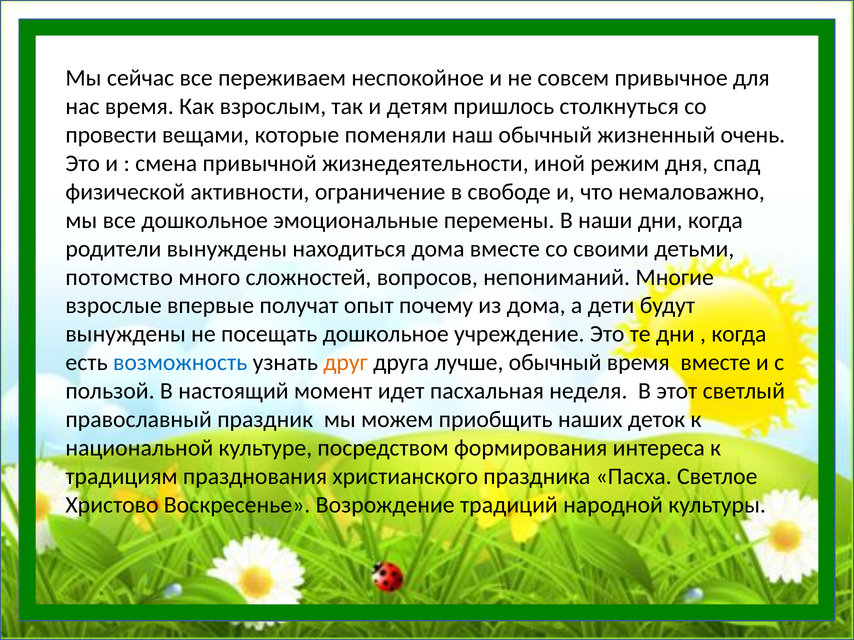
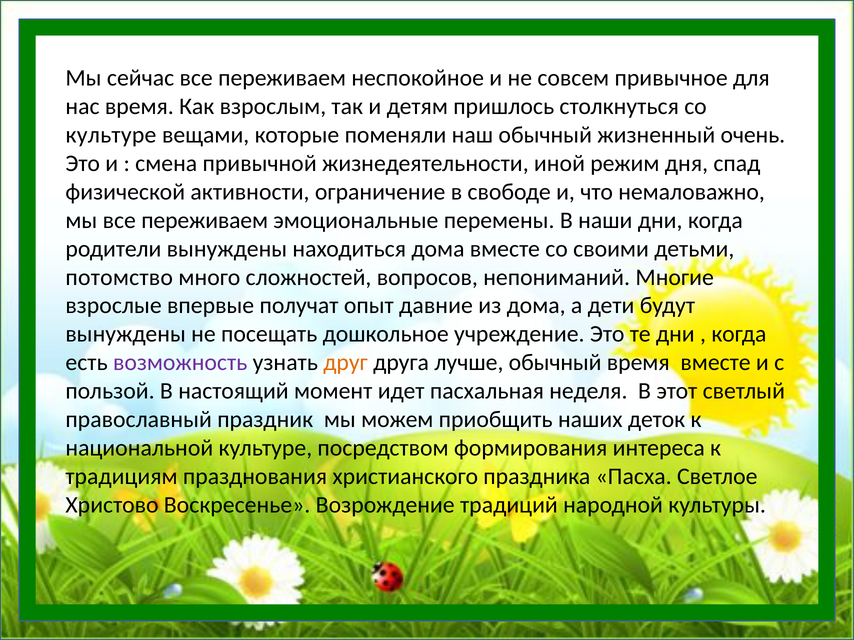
провести: провести -> культуре (111, 135)
мы все дошкольное: дошкольное -> переживаем (205, 220)
почему: почему -> давние (436, 306)
возможность colour: blue -> purple (180, 363)
